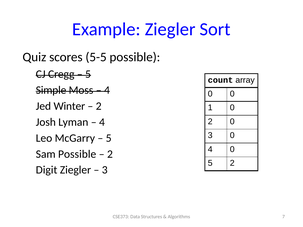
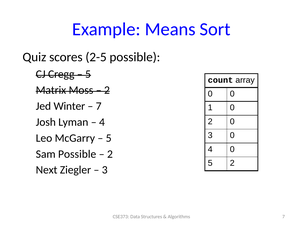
Example Ziegler: Ziegler -> Means (170, 29)
5-5: 5-5 -> 2-5 (96, 57)
Simple: Simple -> Matrix (51, 90)
4: 4 -> 2 (107, 90)
2: 2 -> 7 (99, 106)
Digit: Digit -> Next (47, 170)
